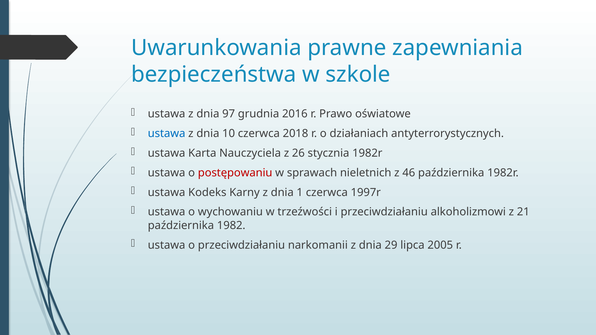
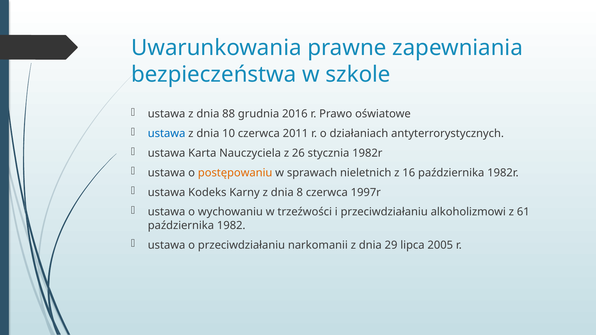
97: 97 -> 88 (229, 114)
2018: 2018 -> 2011 (295, 134)
postępowaniu colour: red -> orange (235, 173)
46: 46 -> 16 (409, 173)
1: 1 -> 8 (300, 193)
21: 21 -> 61 (523, 212)
